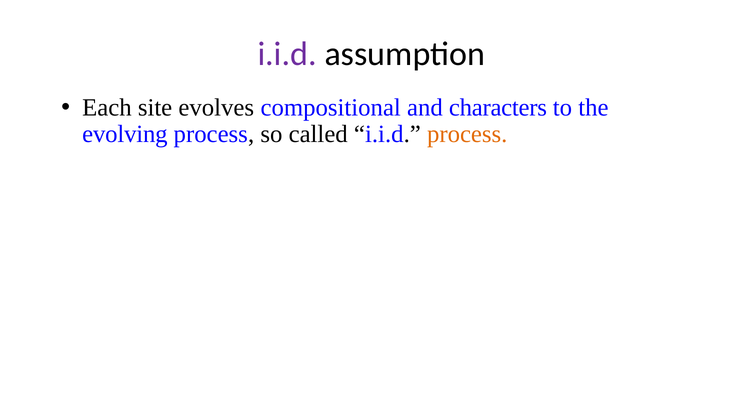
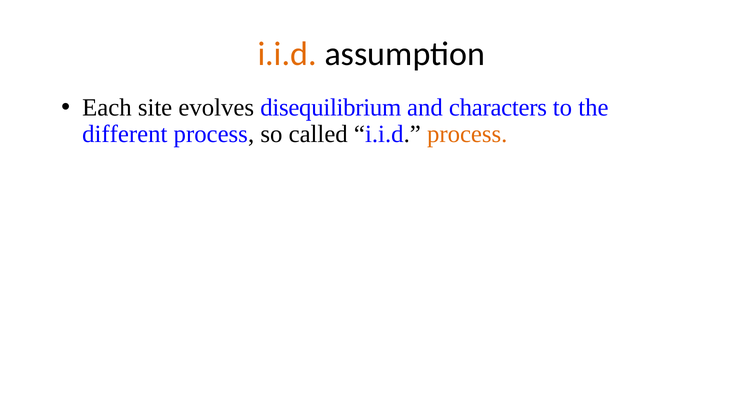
i.i.d colour: purple -> orange (287, 54)
compositional: compositional -> disequilibrium (331, 107)
evolving: evolving -> different (125, 134)
